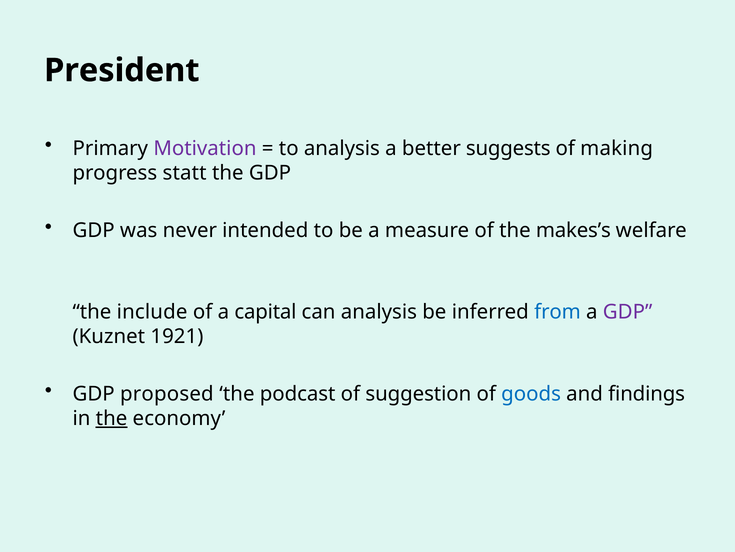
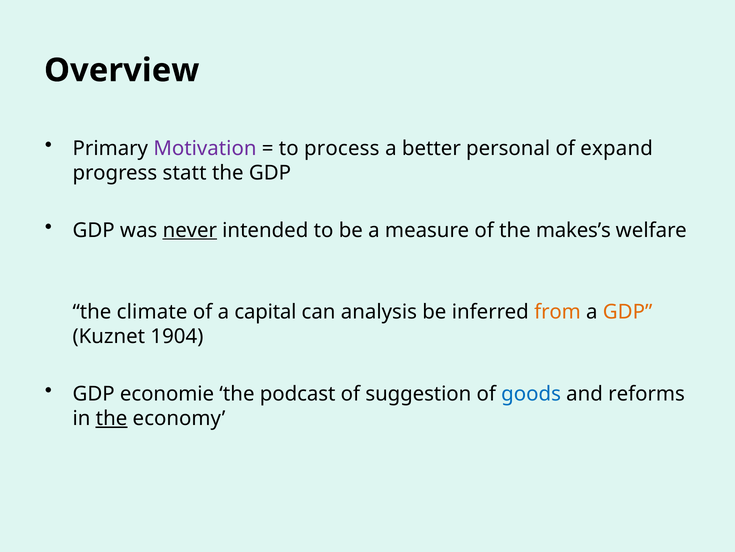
President: President -> Overview (122, 70)
to analysis: analysis -> process (342, 148)
suggests: suggests -> personal (508, 148)
making: making -> expand (617, 148)
never underline: none -> present (190, 230)
include: include -> climate (152, 312)
from colour: blue -> orange (558, 312)
GDP colour: purple -> orange (628, 312)
1921: 1921 -> 1904 (177, 336)
proposed: proposed -> economie (167, 393)
findings: findings -> reforms (647, 393)
